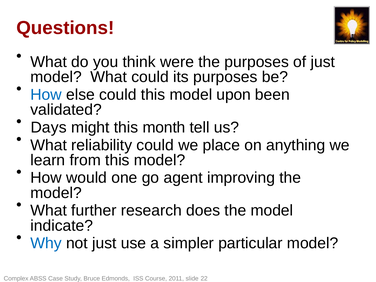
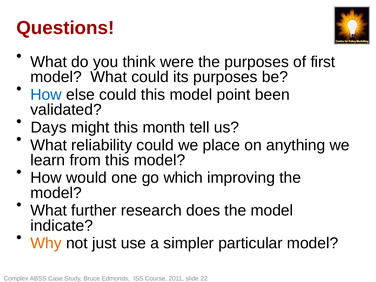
of just: just -> first (323, 62)
upon: upon -> point (234, 95)
agent: agent -> which (183, 178)
Why colour: blue -> orange (46, 243)
